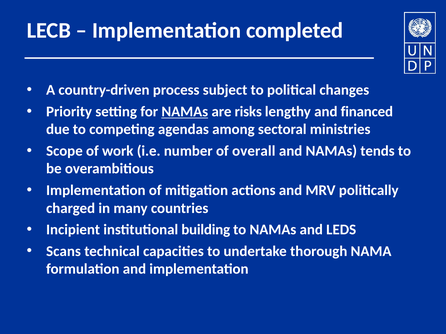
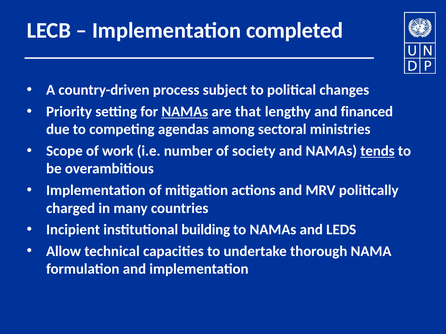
risks: risks -> that (248, 112)
overall: overall -> society (254, 151)
tends underline: none -> present (378, 151)
Scans: Scans -> Allow (64, 252)
